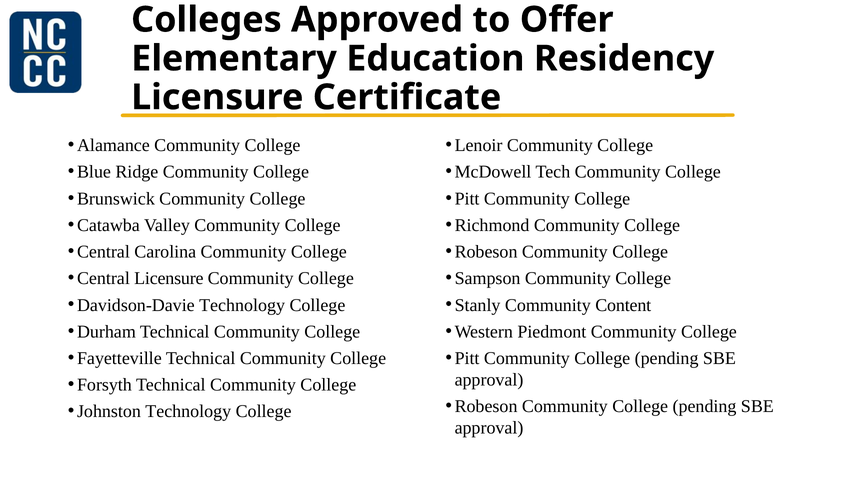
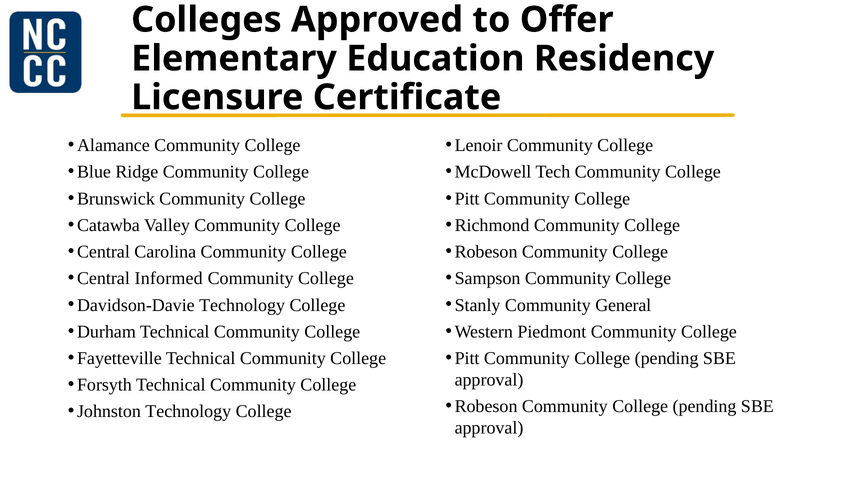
Central Licensure: Licensure -> Informed (169, 279)
Content: Content -> General (623, 305)
